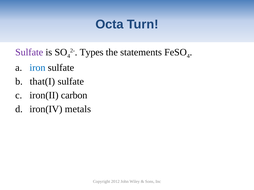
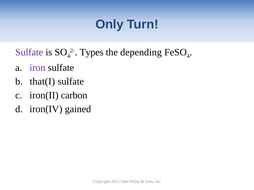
Octa: Octa -> Only (110, 24)
statements: statements -> depending (141, 52)
iron colour: blue -> purple (37, 68)
metals: metals -> gained (78, 109)
